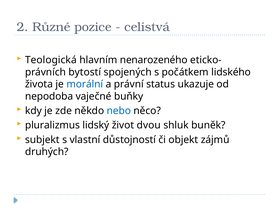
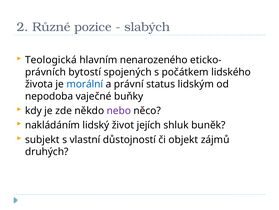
celistvá: celistvá -> slabých (147, 27)
ukazuje: ukazuje -> lidským (196, 84)
nebo colour: blue -> purple (119, 110)
pluralizmus: pluralizmus -> nakládáním (53, 125)
dvou: dvou -> jejích (149, 125)
